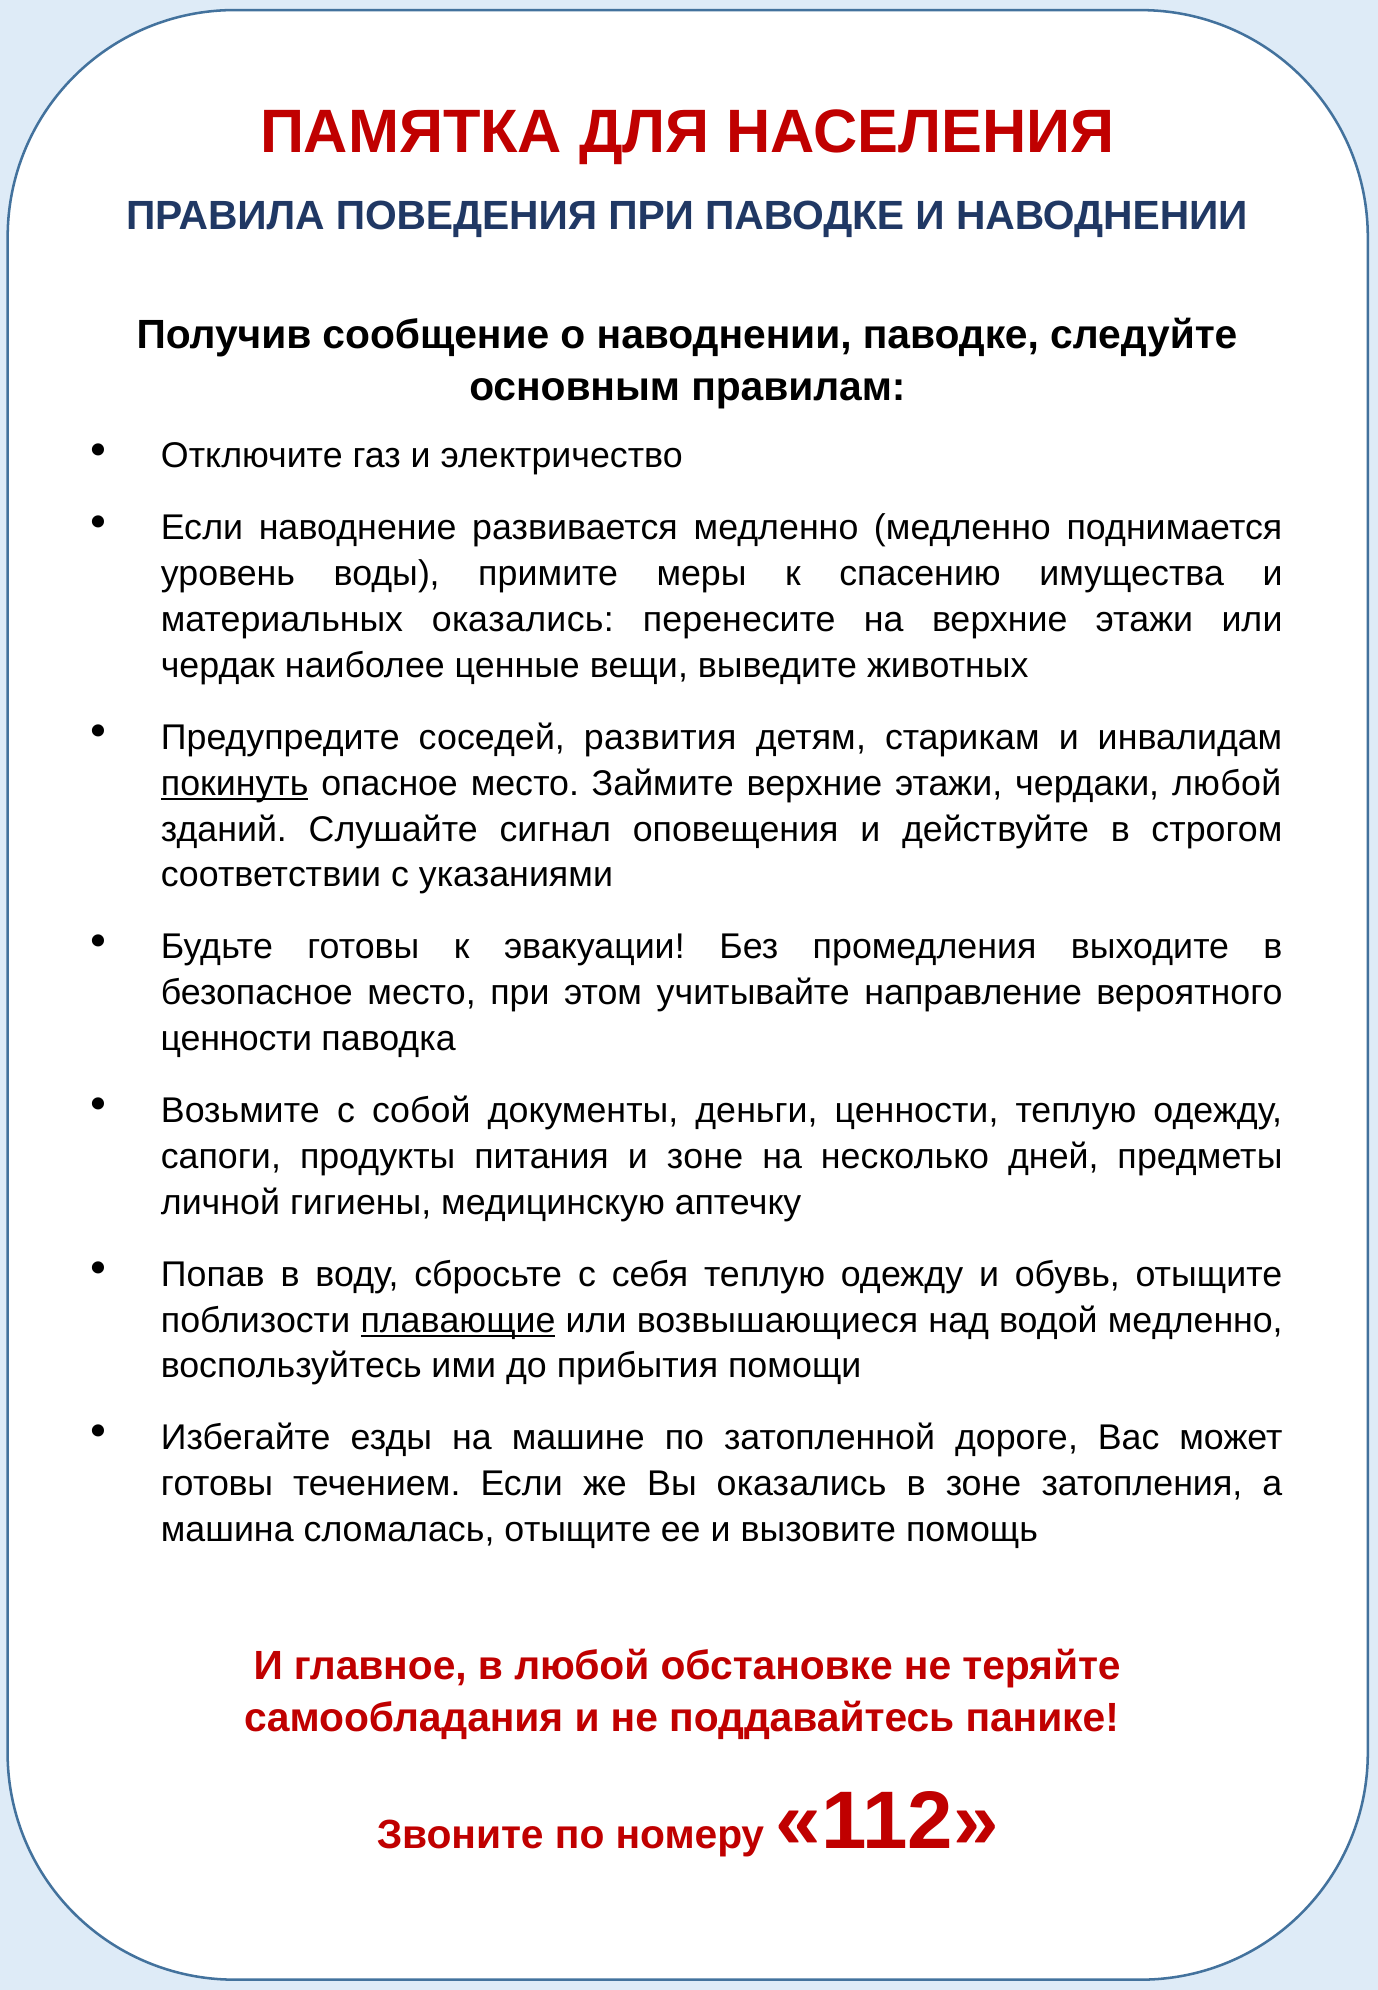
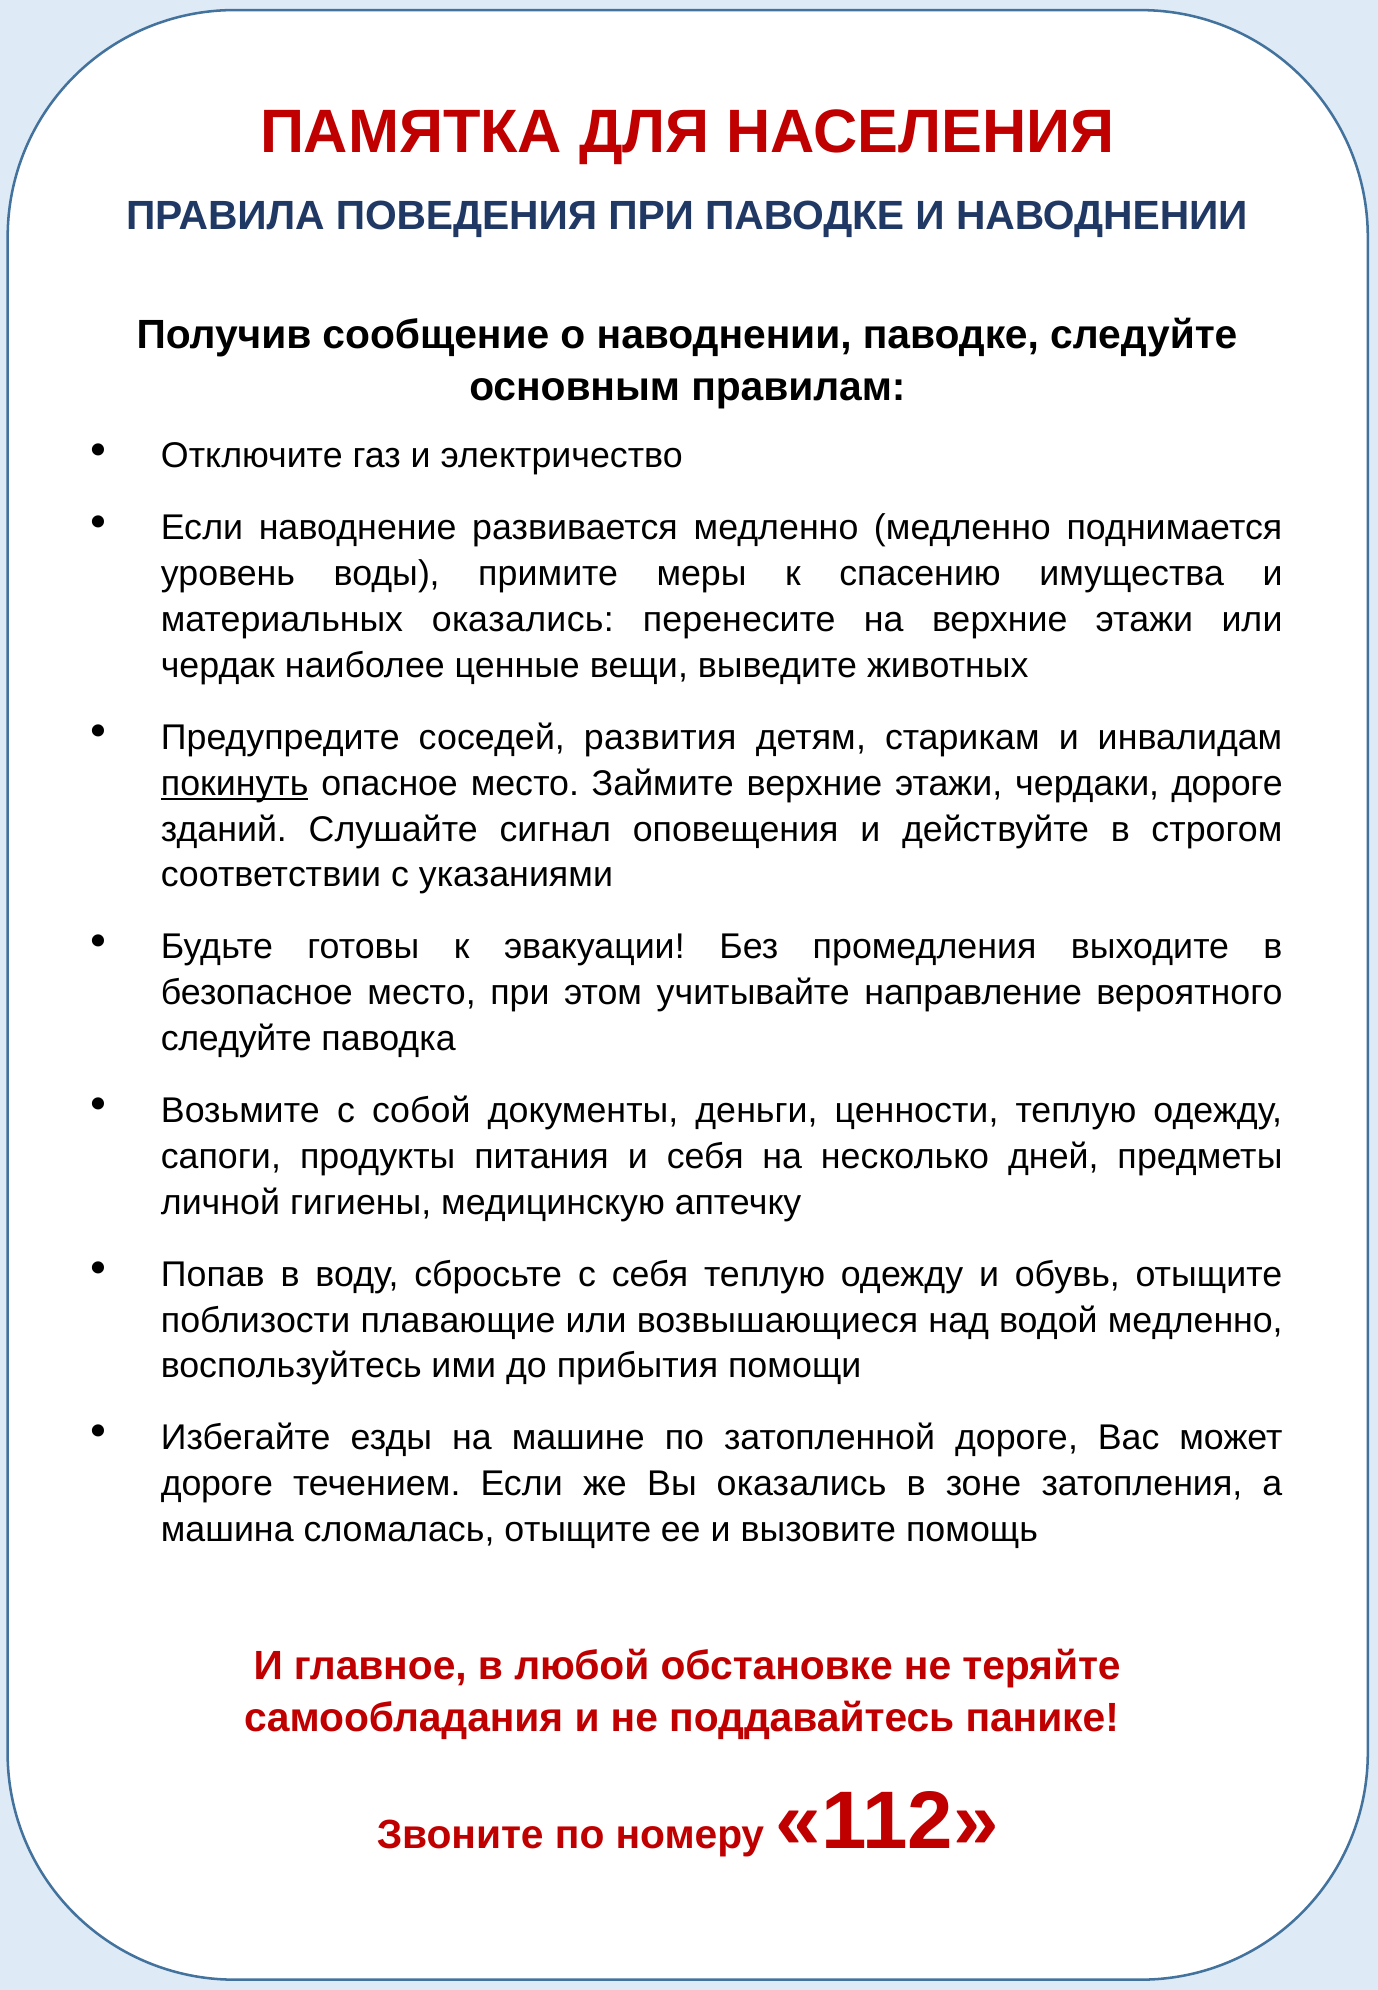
чердаки любой: любой -> дороге (1227, 784)
ценности: ценности -> следуйте (236, 1039)
и зоне: зоне -> себя (705, 1157)
плавающие underline: present -> none (458, 1321)
готовы: готовы -> дороге (217, 1484)
